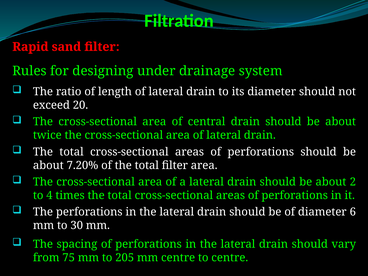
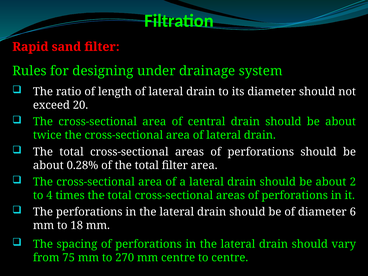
7.20%: 7.20% -> 0.28% (82, 165)
30: 30 -> 18 (77, 225)
205: 205 -> 270 (125, 258)
